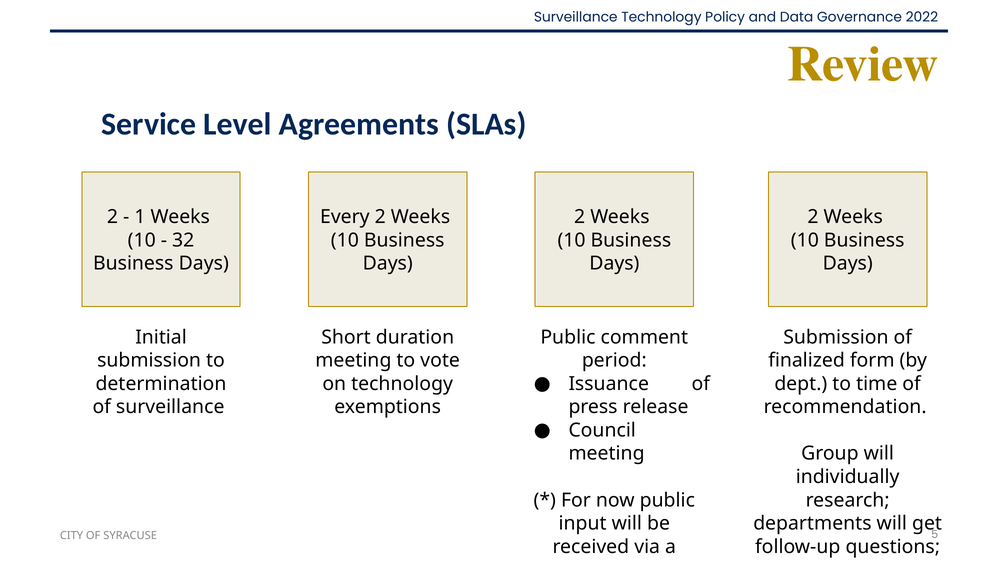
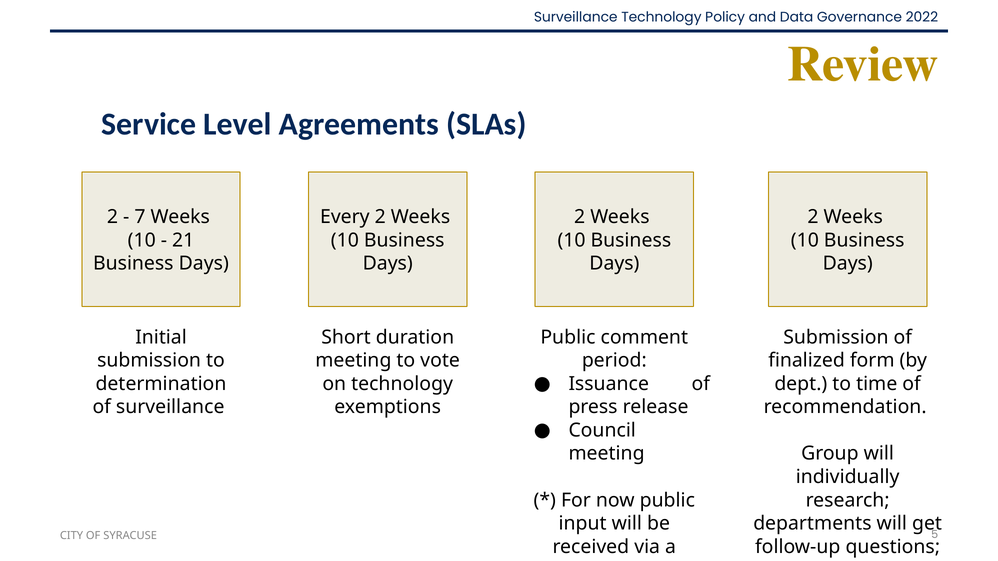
1: 1 -> 7 (140, 217)
32: 32 -> 21 (183, 240)
